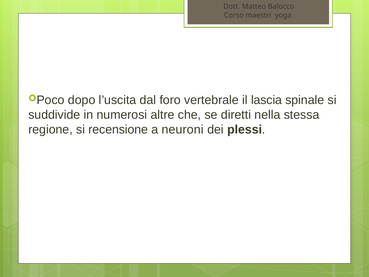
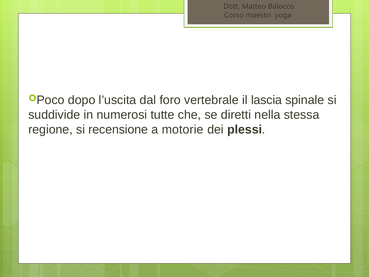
altre: altre -> tutte (163, 115)
neuroni: neuroni -> motorie (183, 130)
